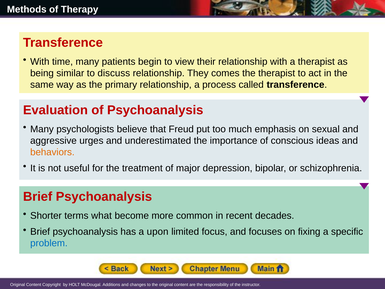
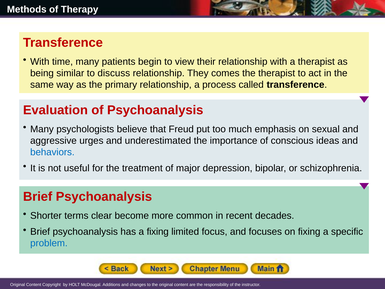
behaviors colour: orange -> blue (52, 152)
what: what -> clear (102, 216)
a upon: upon -> fixing (158, 231)
